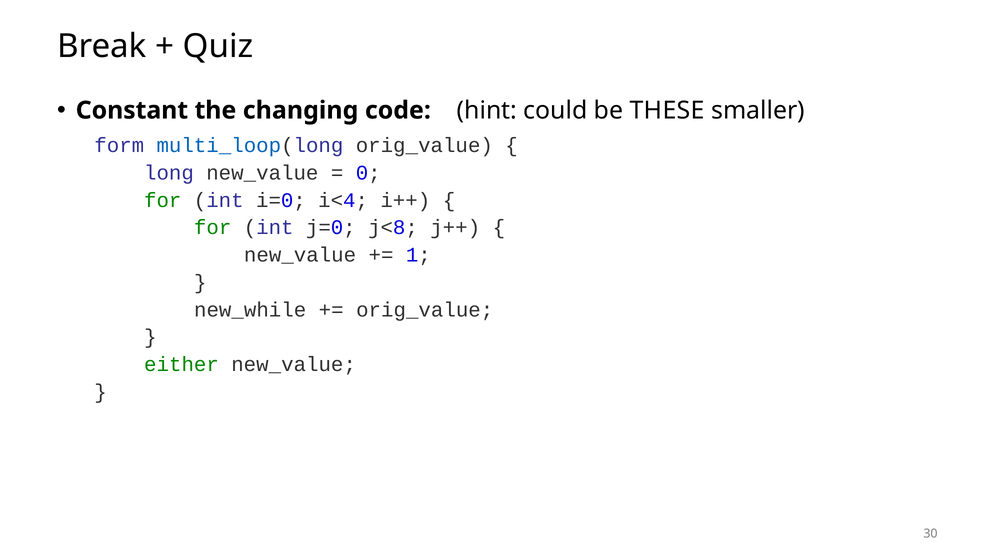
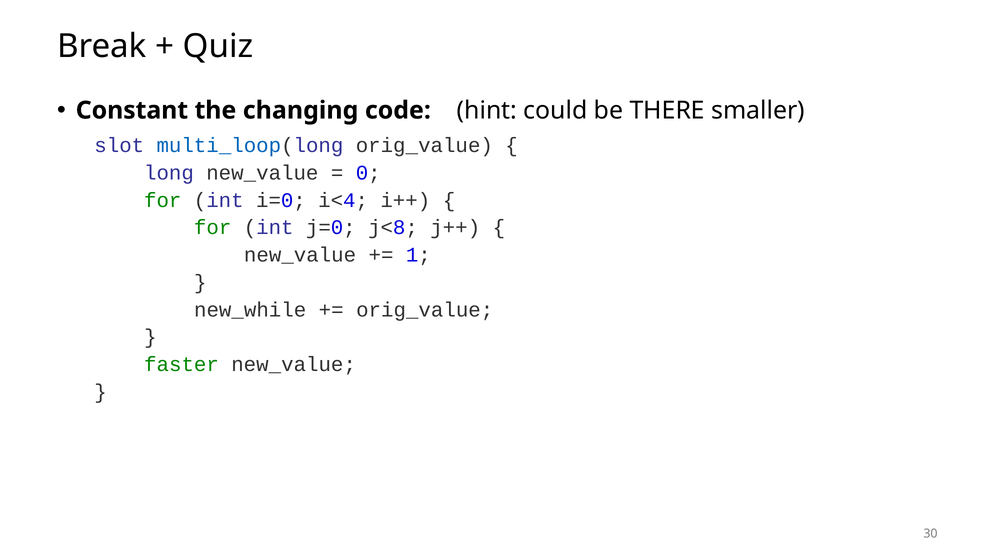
THESE: THESE -> THERE (667, 110)
form: form -> slot (119, 145)
either: either -> faster (181, 364)
